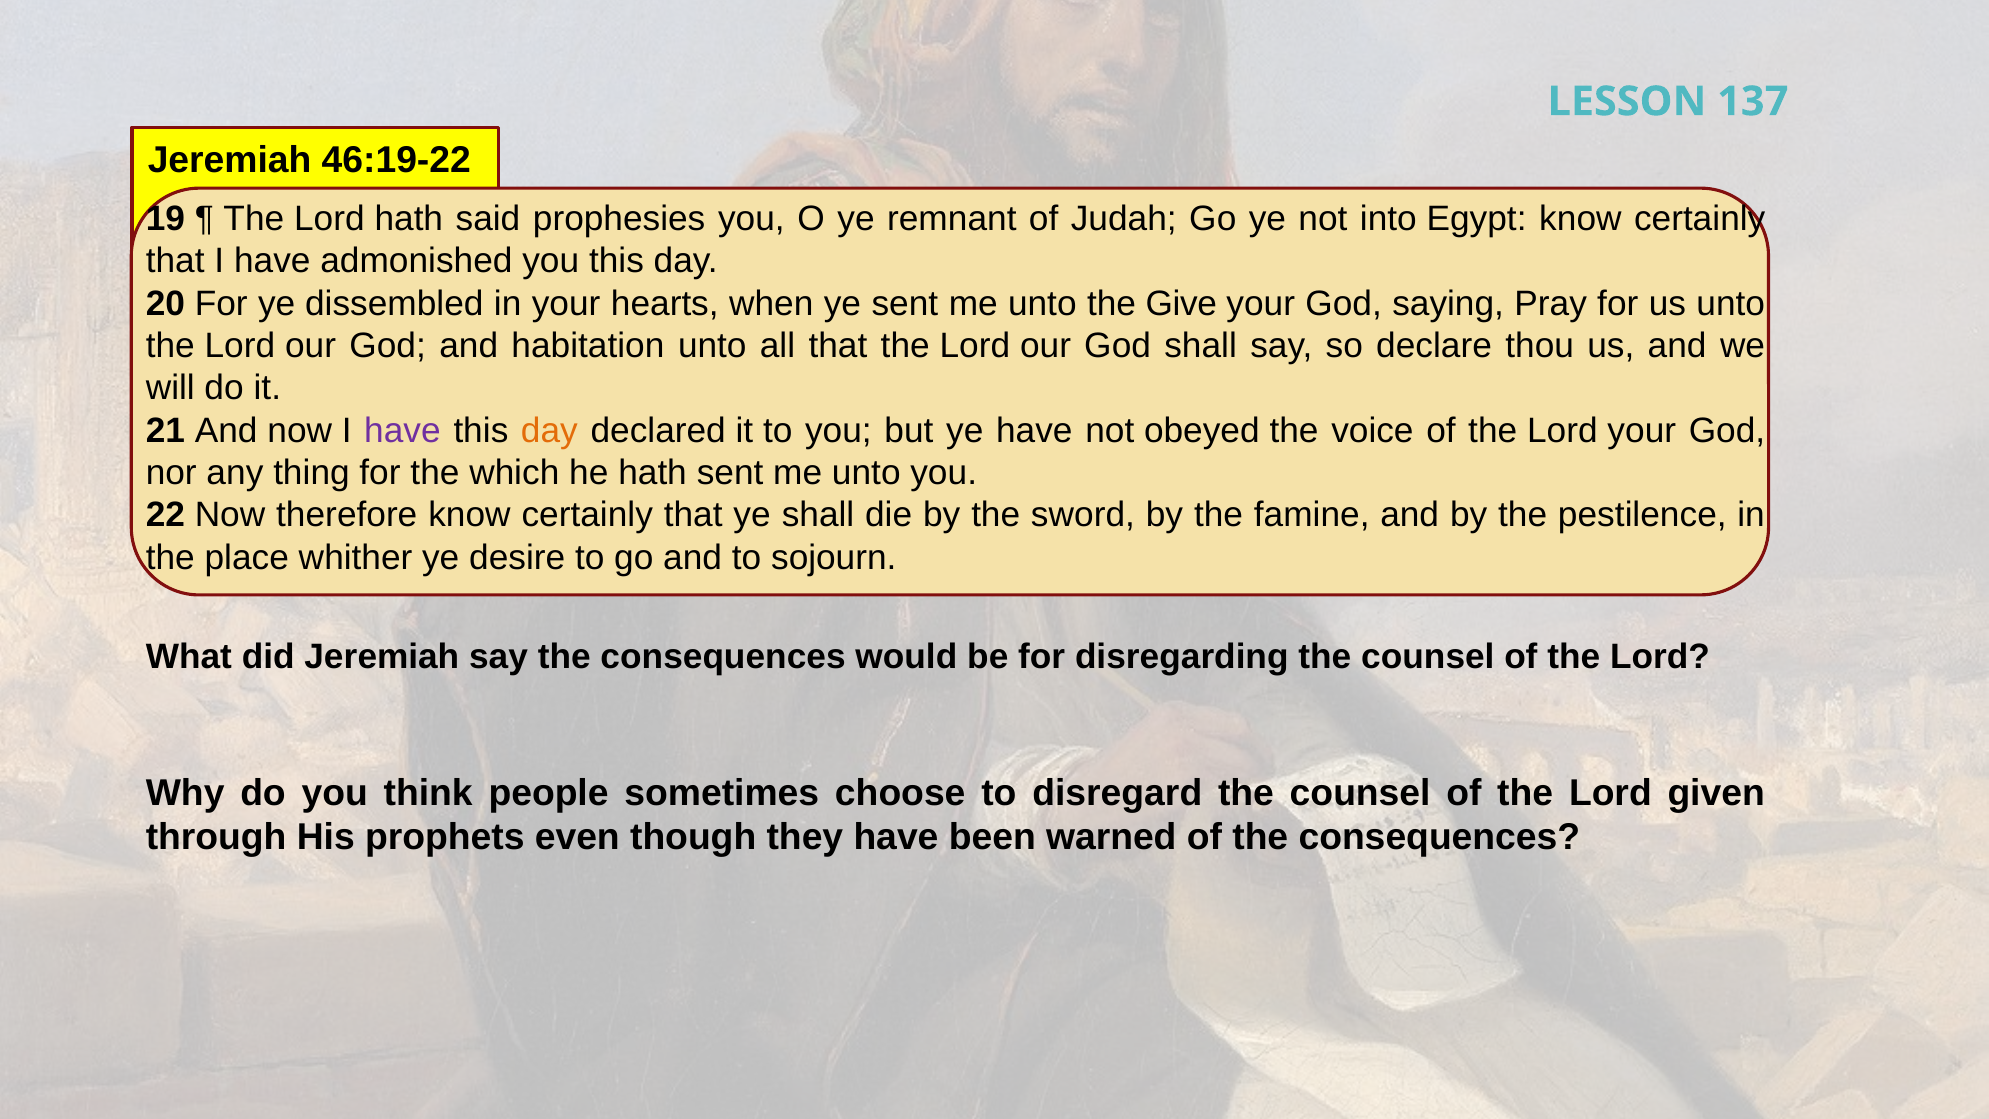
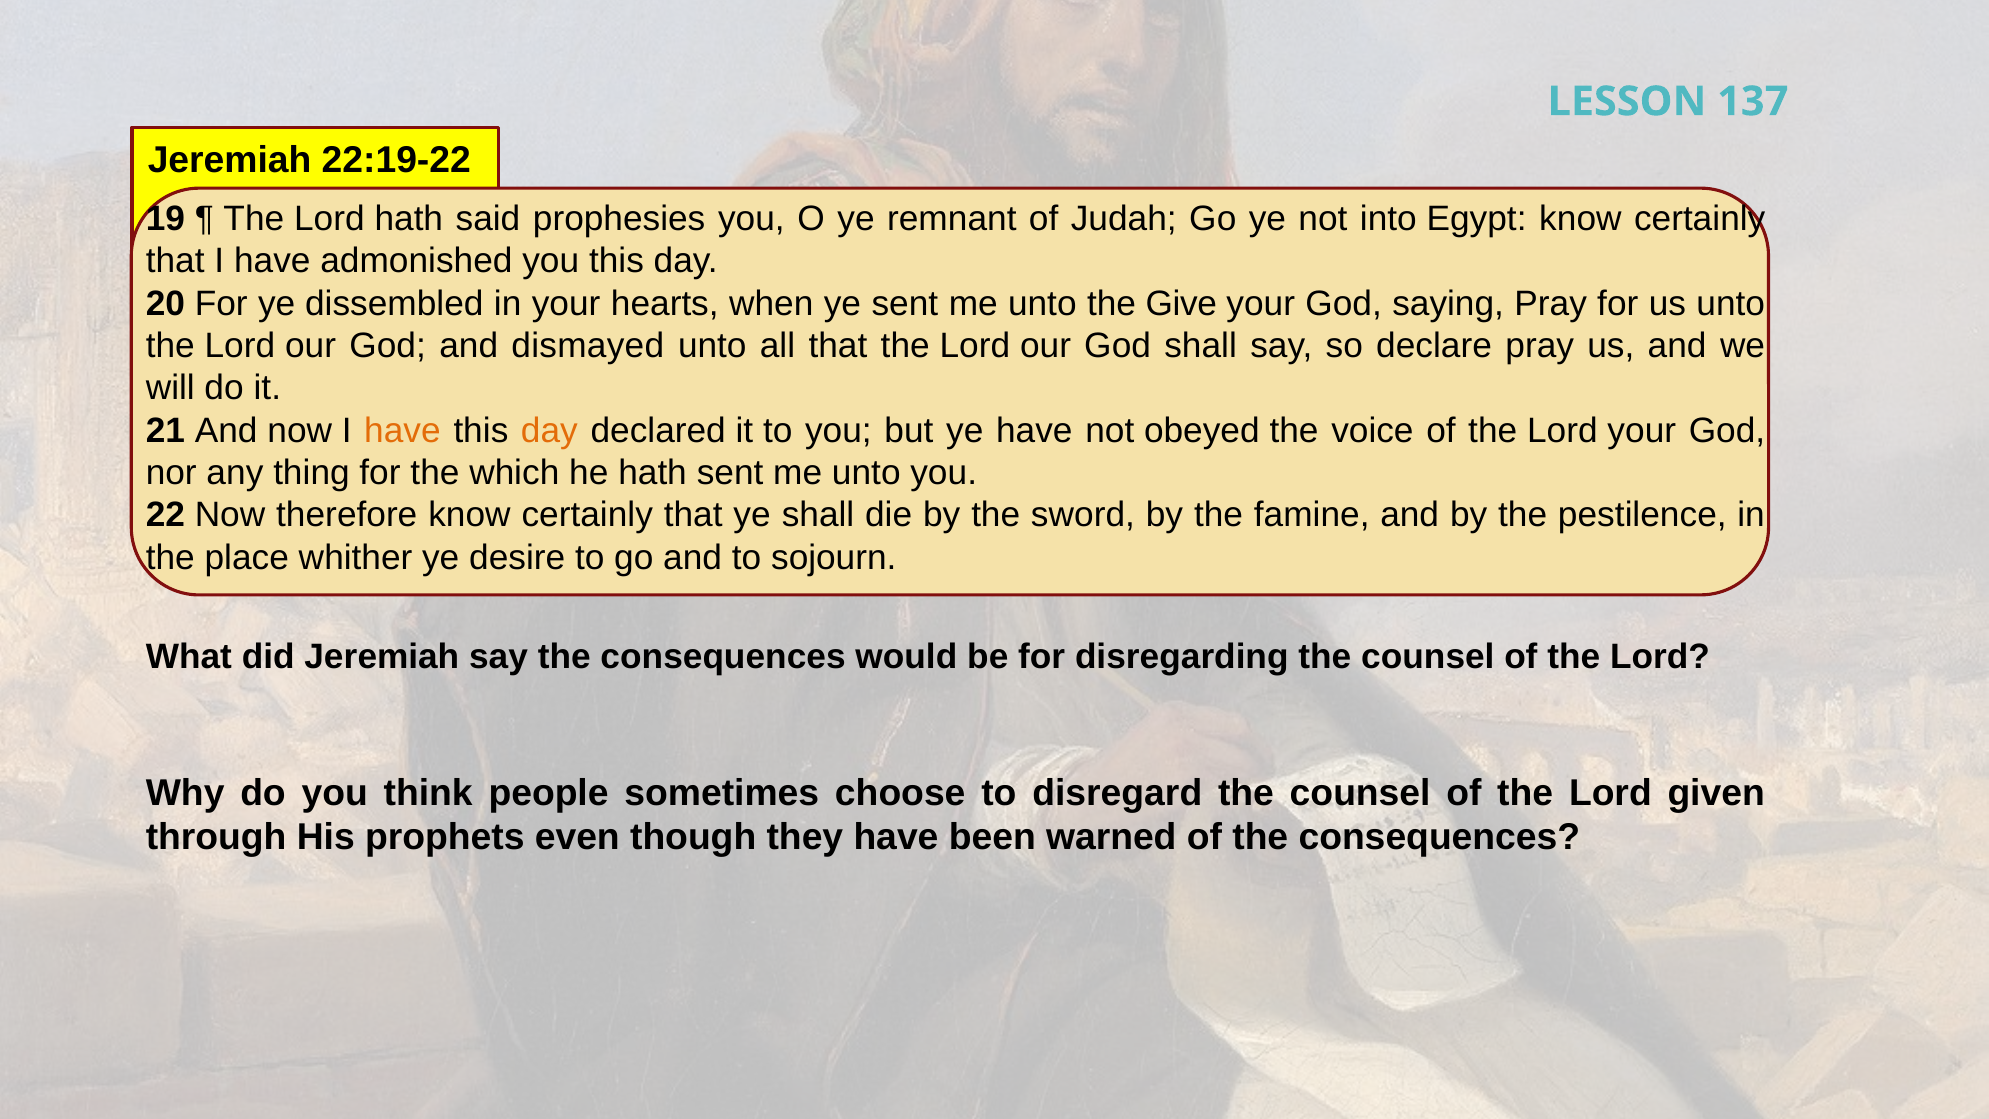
46:19-22: 46:19-22 -> 22:19-22 (396, 160)
habitation: habitation -> dismayed (588, 346)
declare thou: thou -> pray (1540, 346)
have colour: purple -> orange (402, 430)
